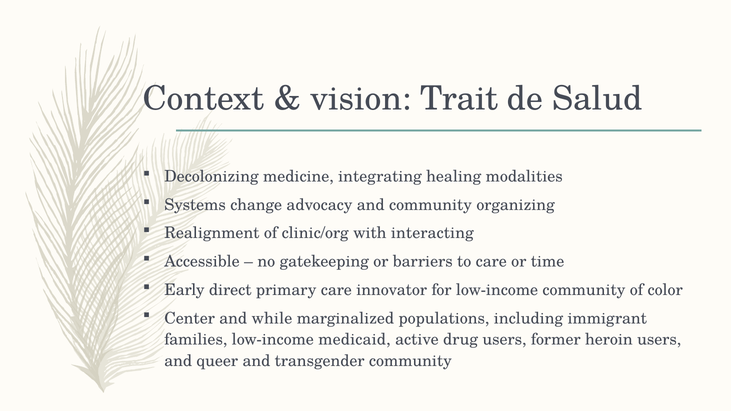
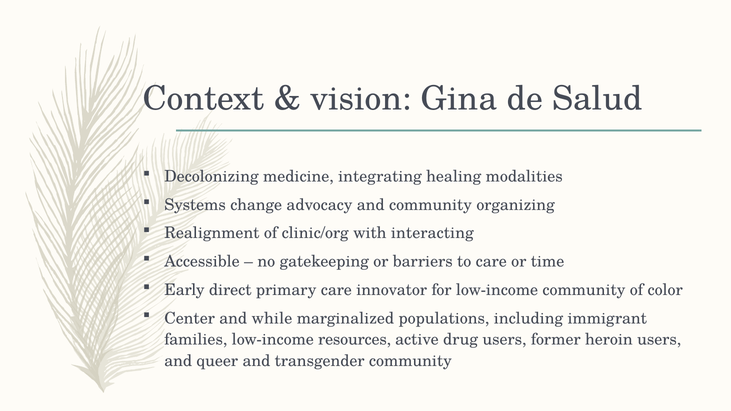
Trait: Trait -> Gina (459, 99)
medicaid: medicaid -> resources (355, 340)
